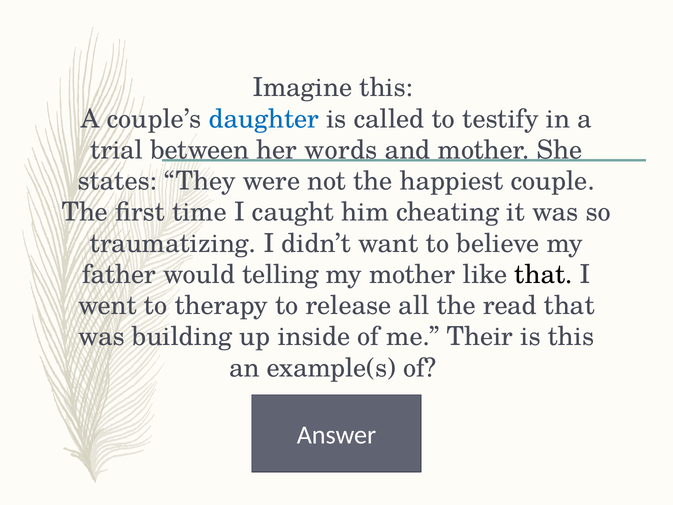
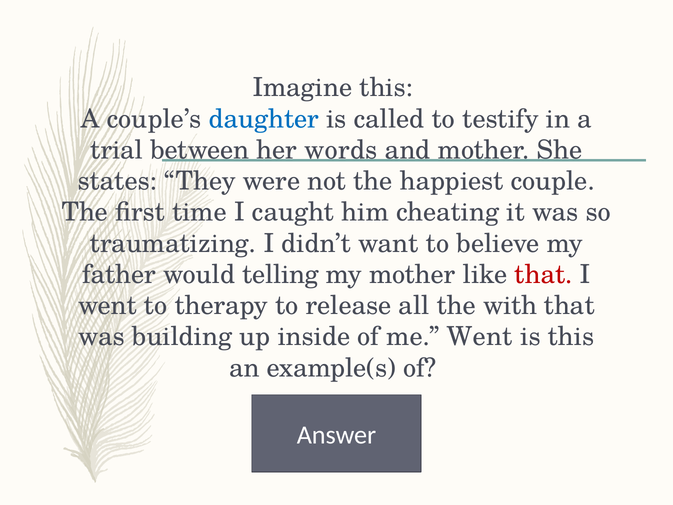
that colour: black -> red (543, 274)
read: read -> with (510, 306)
me Their: Their -> Went (480, 337)
